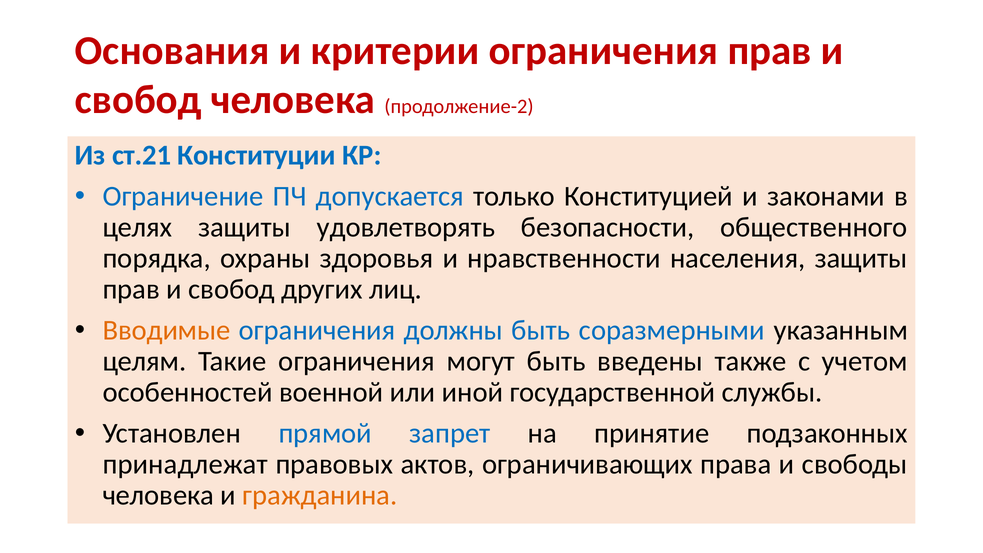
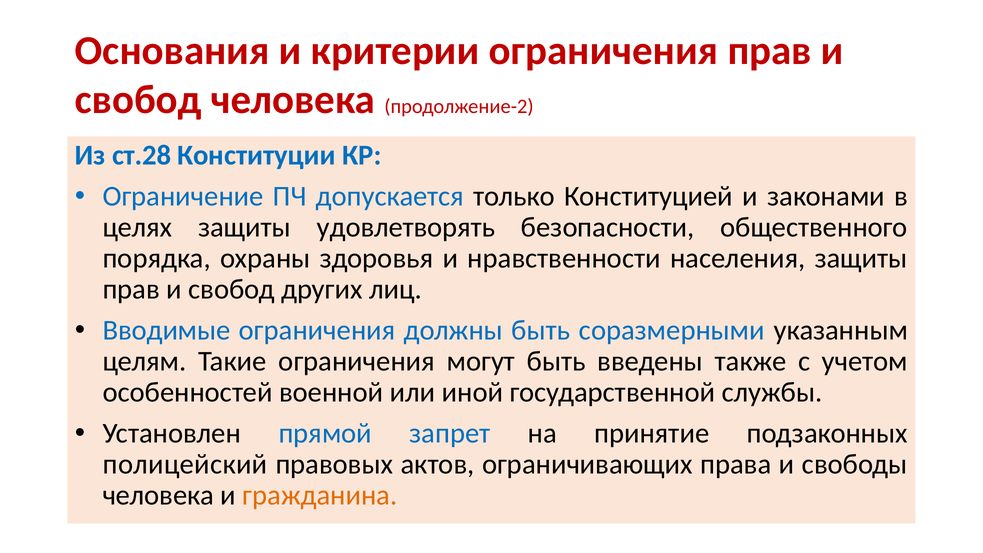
ст.21: ст.21 -> ст.28 (142, 155)
Вводимые colour: orange -> blue (166, 330)
принадлежат: принадлежат -> полицейский (185, 464)
